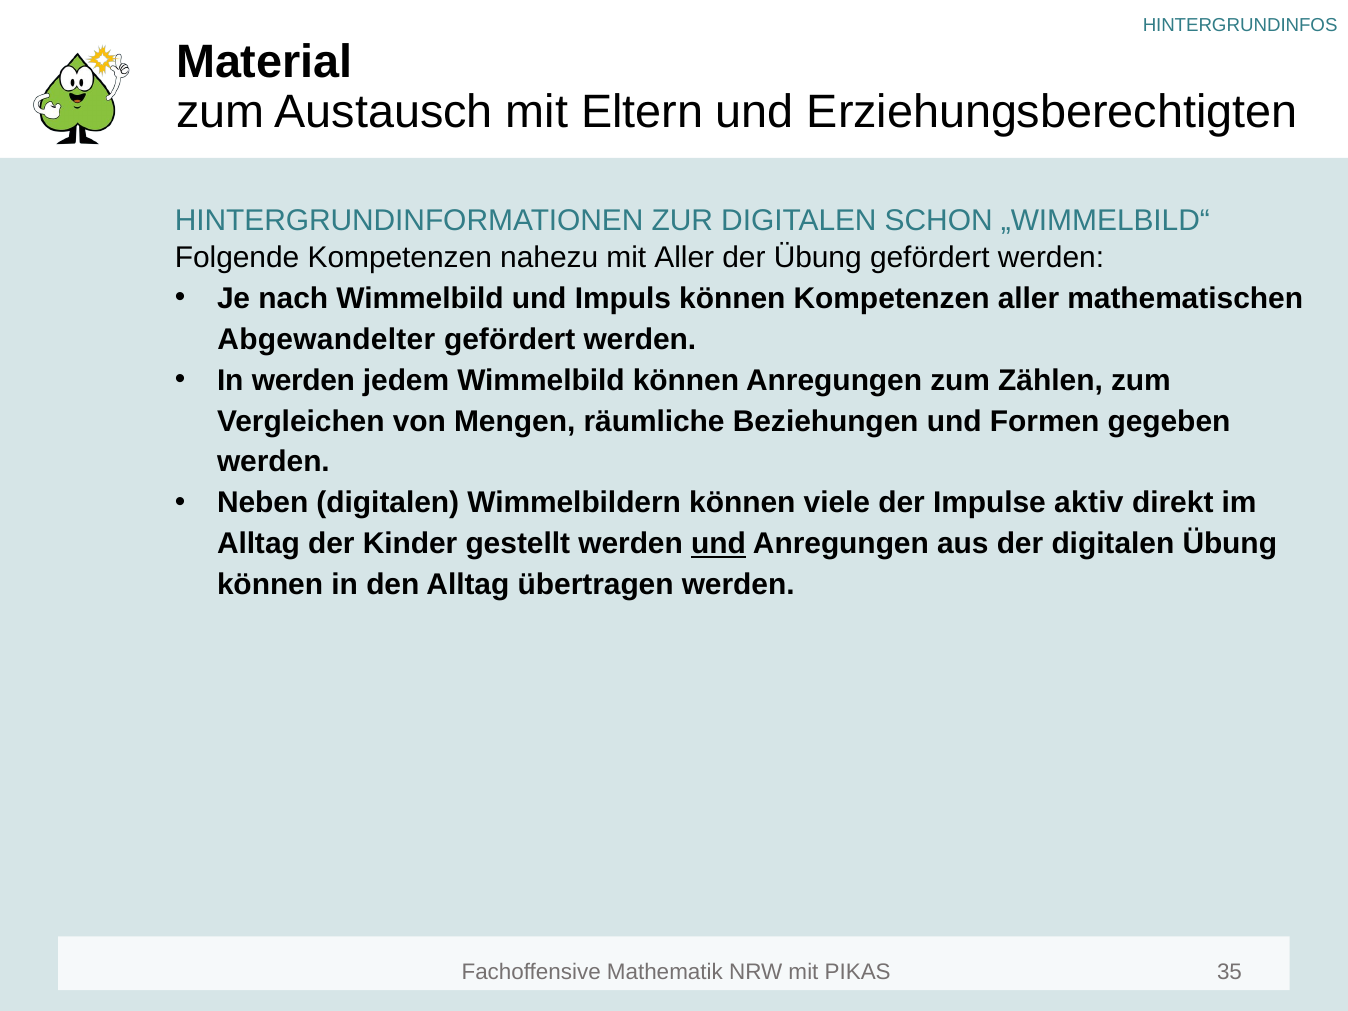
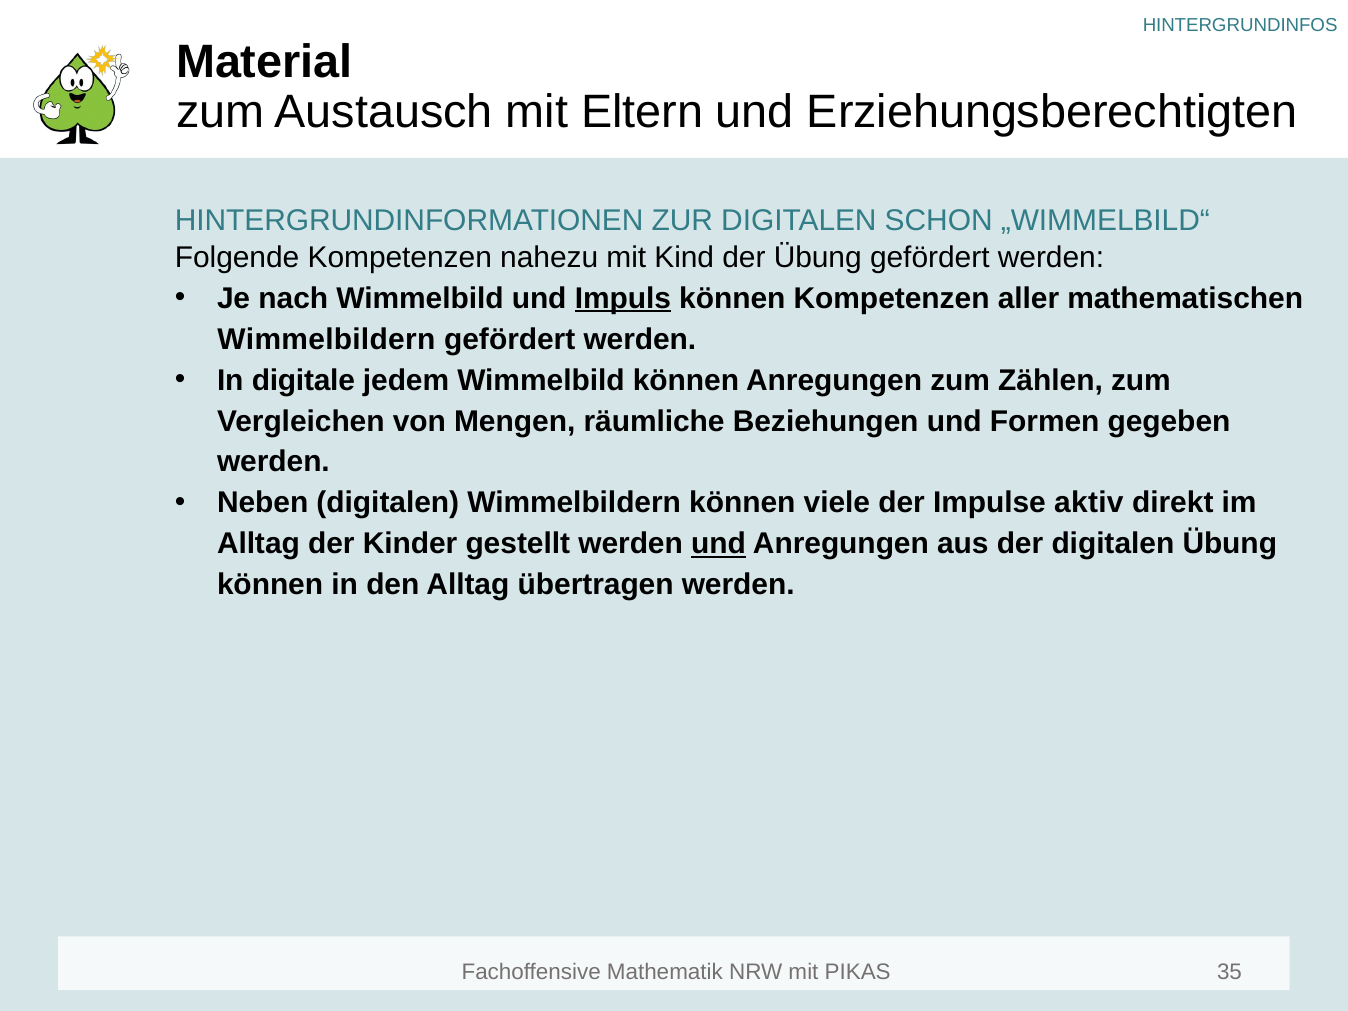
mit Aller: Aller -> Kind (684, 257)
Impuls underline: none -> present (623, 298)
Abgewandelter: Abgewandelter -> Wimmelbildern (326, 339)
In werden: werden -> digitale (303, 380)
